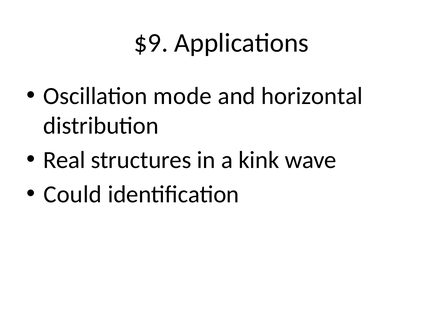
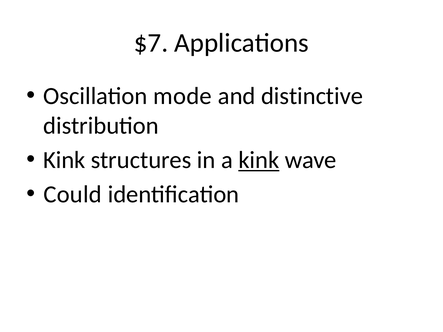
$9: $9 -> $7 (151, 43)
horizontal: horizontal -> distinctive (312, 96)
Real: Real -> Kink (64, 160)
kink underline: none -> present (259, 160)
